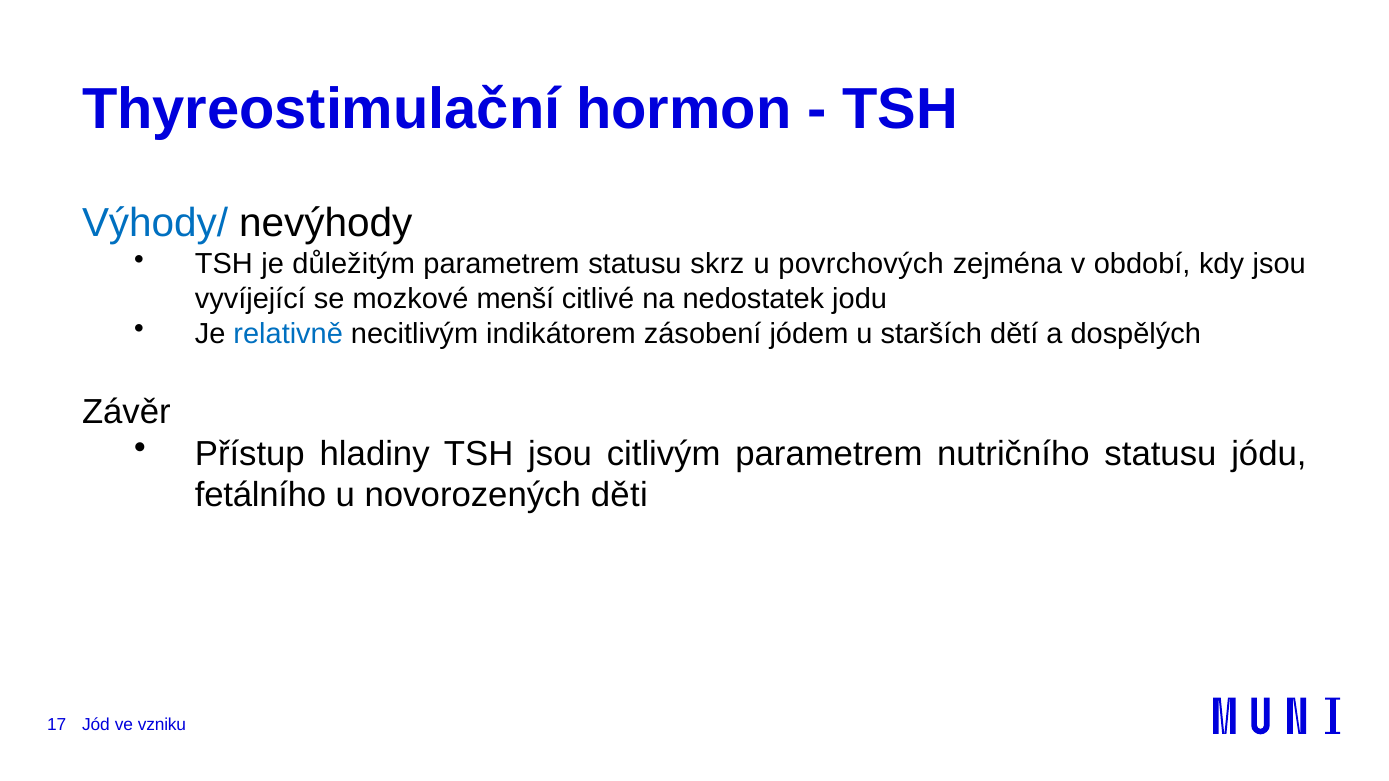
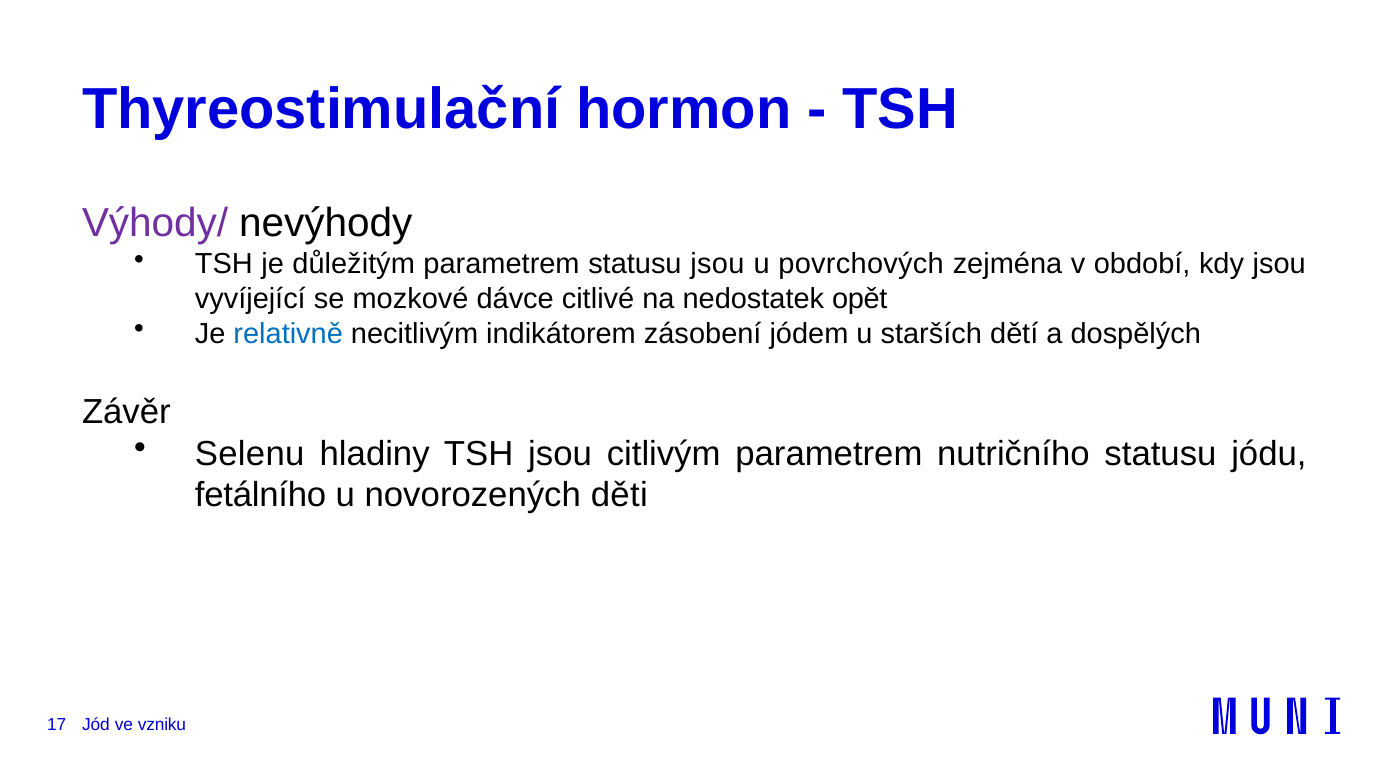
Výhody/ colour: blue -> purple (155, 223)
statusu skrz: skrz -> jsou (717, 264)
menší: menší -> dávce (515, 299)
jodu: jodu -> opět (860, 299)
Přístup: Přístup -> Selenu (250, 454)
